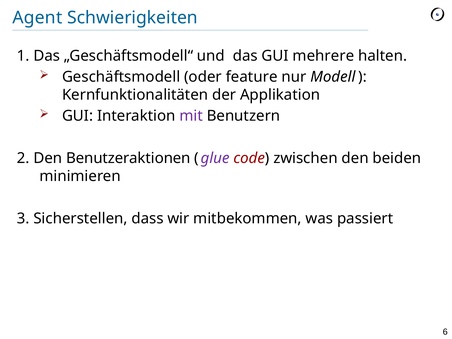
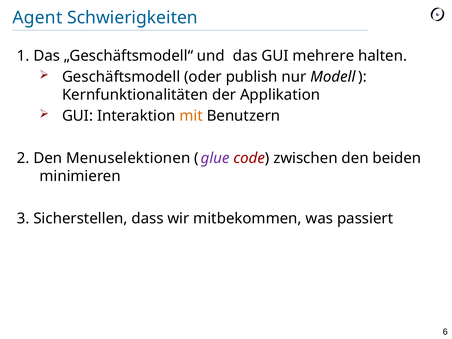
feature: feature -> publish (252, 77)
mit colour: purple -> orange (191, 116)
Benutzeraktionen: Benutzeraktionen -> Menuselektionen (128, 158)
